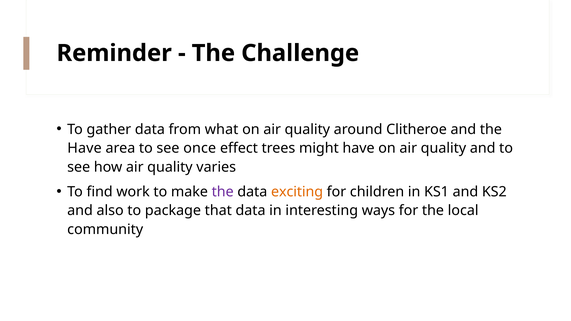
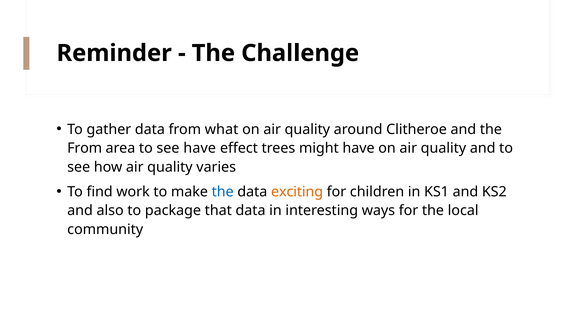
Have: Have -> From (85, 148)
see once: once -> have (200, 148)
the colour: purple -> blue (223, 192)
